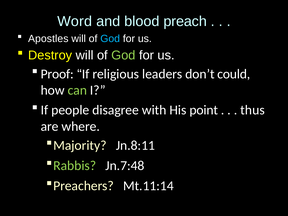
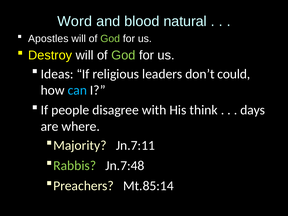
preach: preach -> natural (185, 21)
God colour: light blue -> light green (110, 39)
Proof: Proof -> Ideas (57, 74)
can colour: light green -> light blue (77, 90)
point: point -> think (204, 110)
thus: thus -> days (253, 110)
Jn.8:11: Jn.8:11 -> Jn.7:11 (135, 145)
Mt.11:14: Mt.11:14 -> Mt.85:14 (148, 186)
